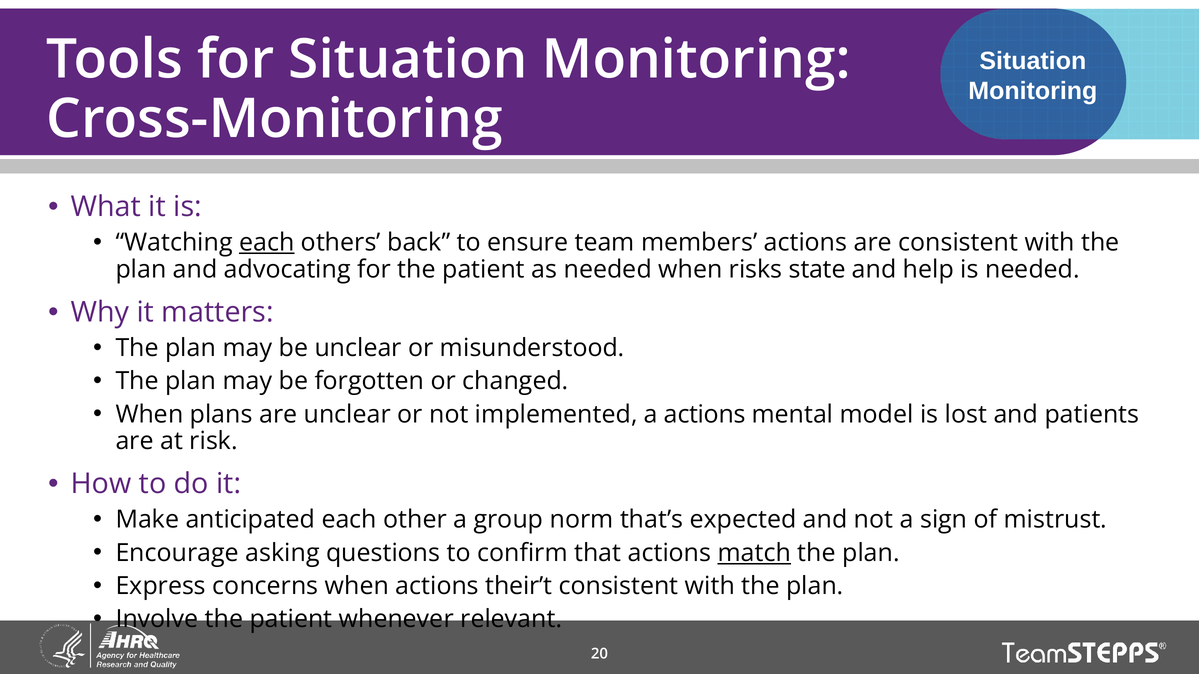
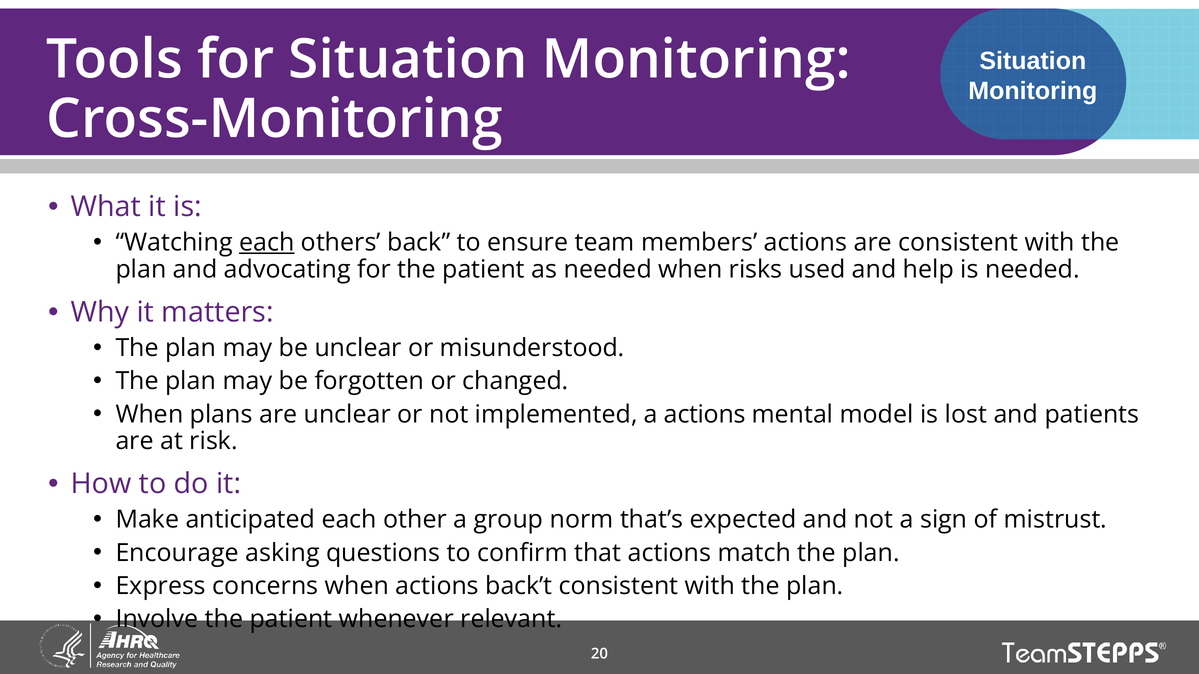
state: state -> used (817, 270)
match underline: present -> none (754, 553)
their’t: their’t -> back’t (519, 586)
